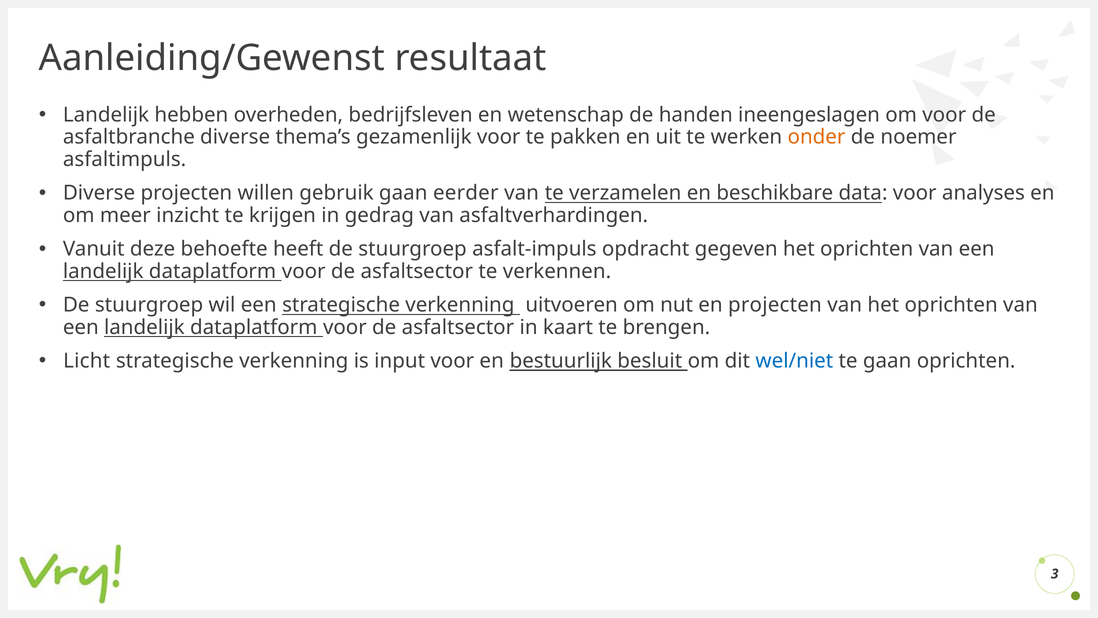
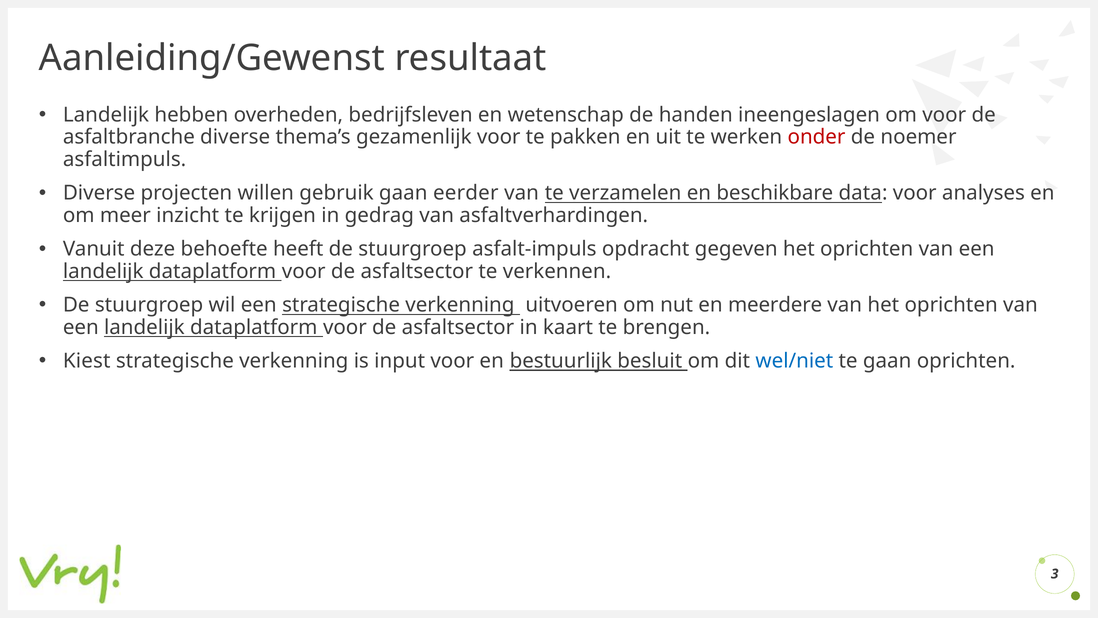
onder colour: orange -> red (817, 137)
en projecten: projecten -> meerdere (775, 305)
Licht: Licht -> Kiest (87, 361)
